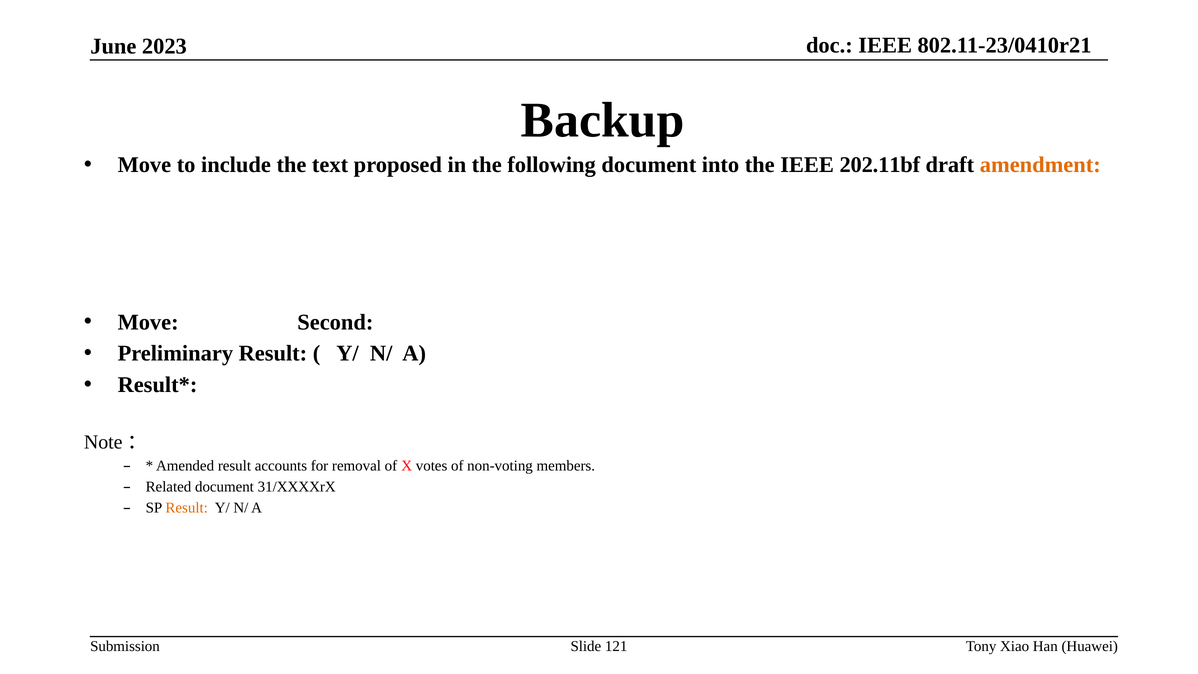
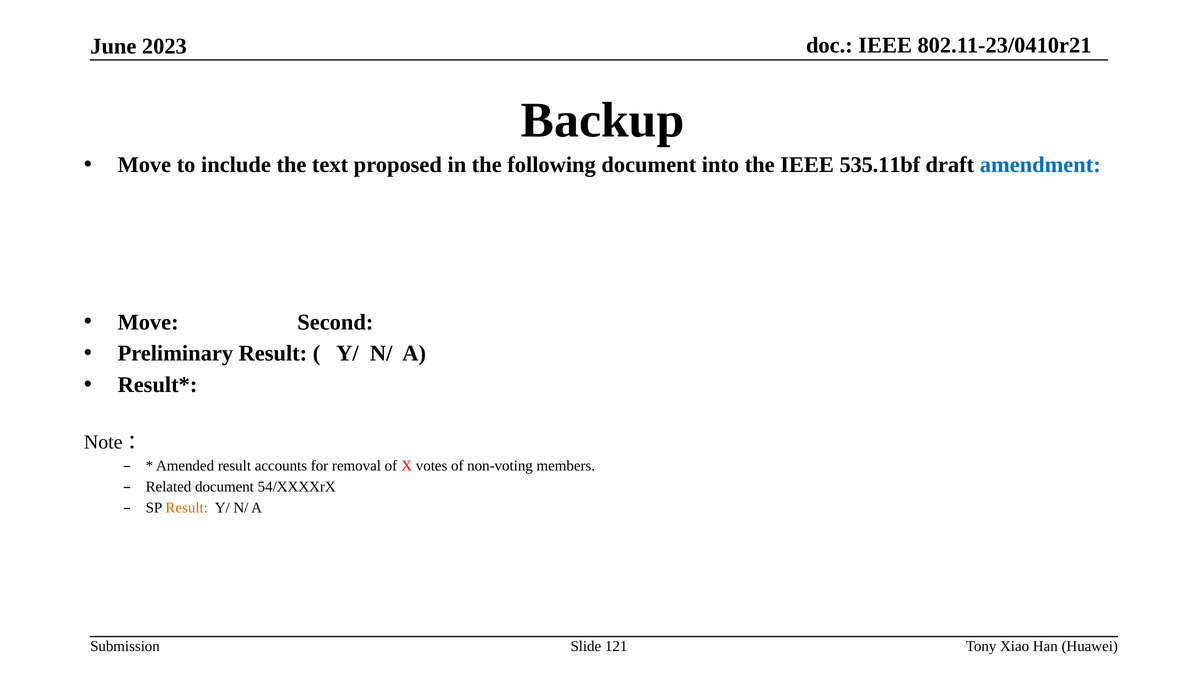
202.11bf: 202.11bf -> 535.11bf (880, 165)
amendment colour: orange -> blue (1040, 165)
31/XXXXrX: 31/XXXXrX -> 54/XXXXrX (297, 487)
